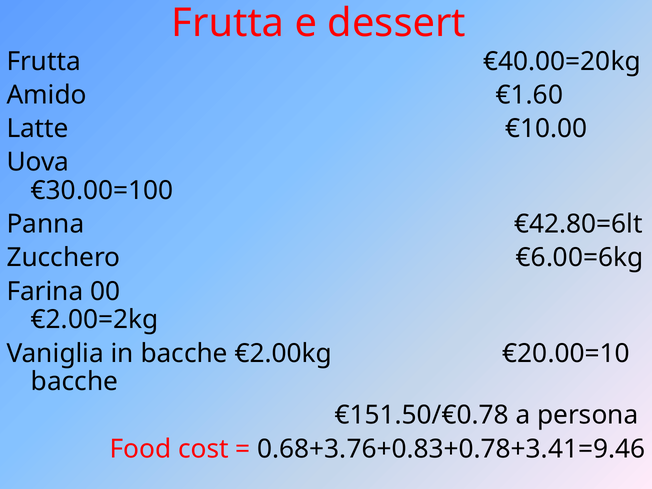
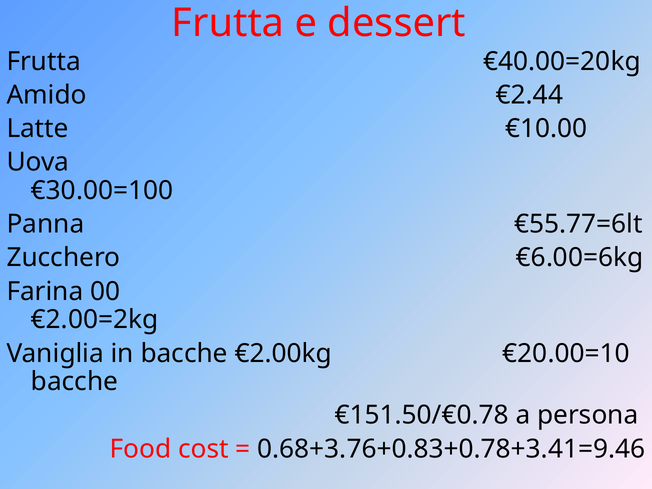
€1.60: €1.60 -> €2.44 (529, 95)
€42.80=6lt: €42.80=6lt -> €55.77=6lt (578, 224)
